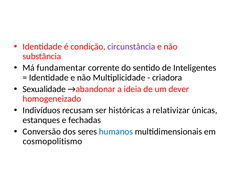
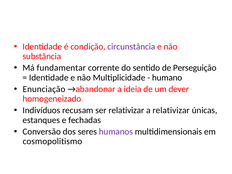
Inteligentes: Inteligentes -> Perseguição (195, 68)
criadora: criadora -> humano (167, 78)
Sexualidade: Sexualidade -> Enunciação (44, 89)
ser históricas: históricas -> relativizar (126, 110)
humanos colour: blue -> purple (116, 132)
